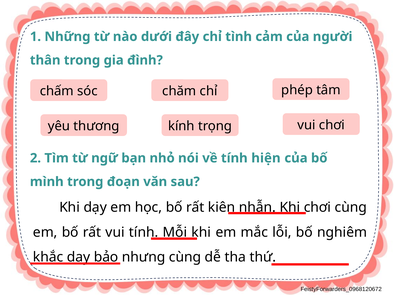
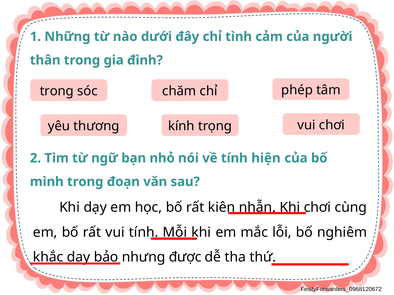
chấm: chấm -> trong (57, 91)
nhưng cùng: cùng -> được (185, 258)
